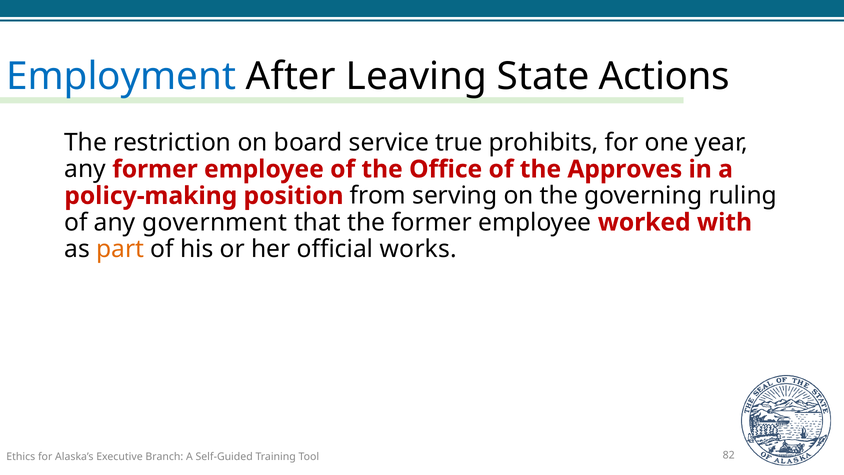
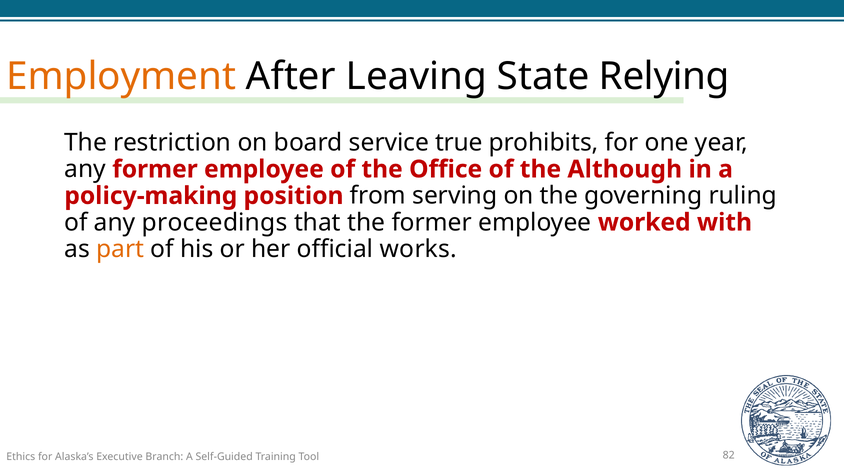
Employment colour: blue -> orange (121, 76)
Actions: Actions -> Relying (664, 76)
Approves: Approves -> Although (625, 169)
government: government -> proceedings (215, 222)
